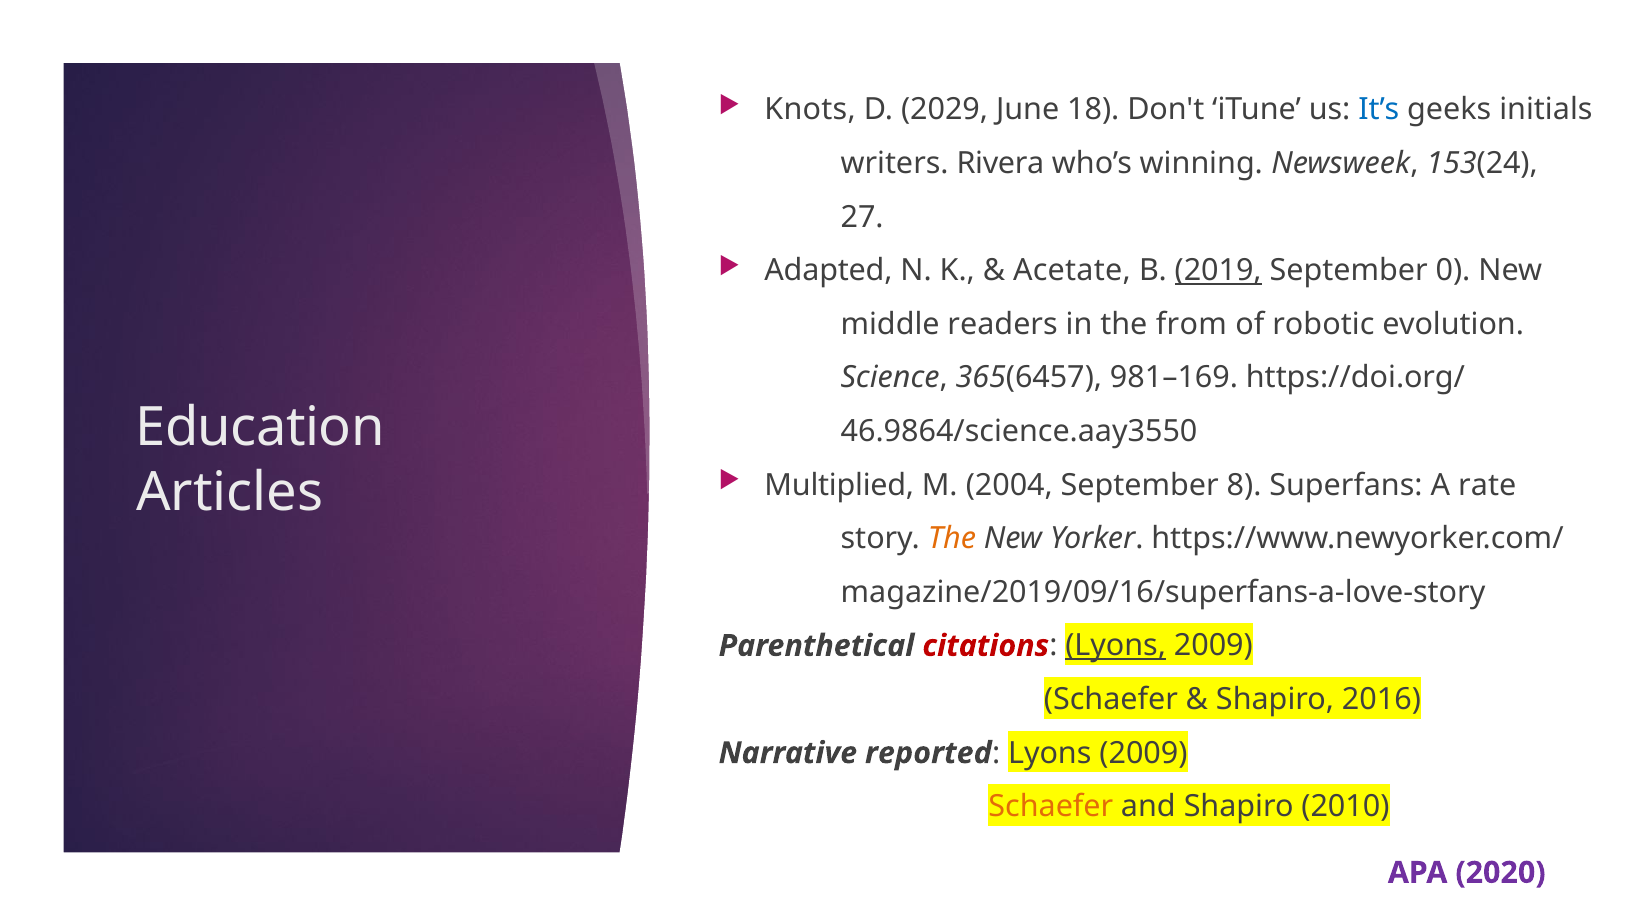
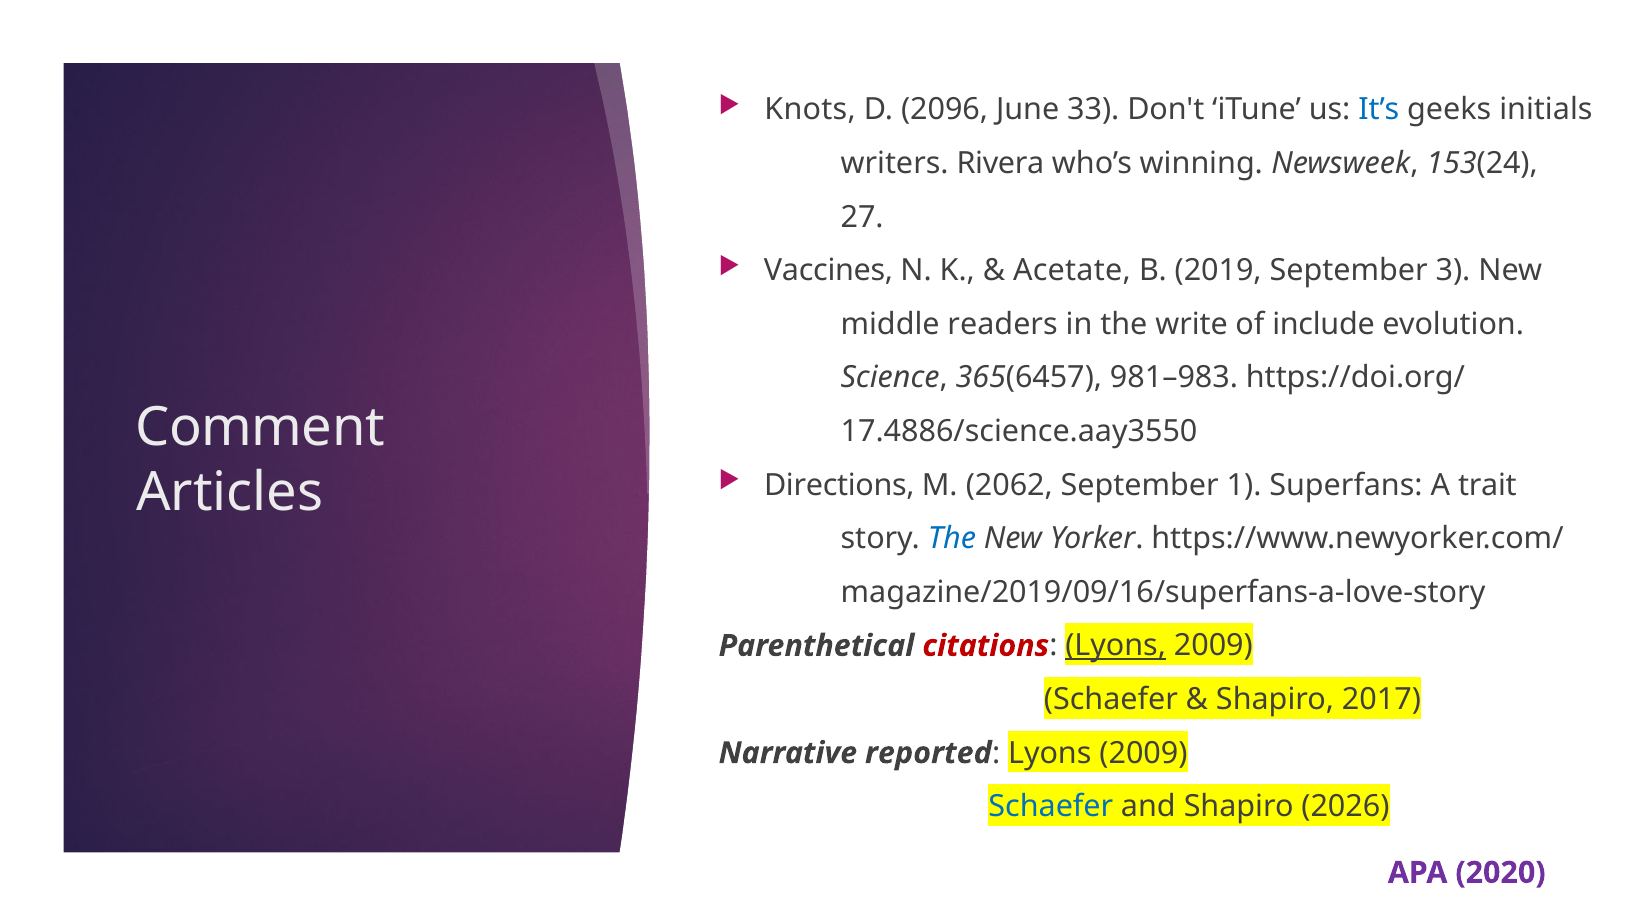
2029: 2029 -> 2096 (945, 110)
18: 18 -> 33 (1093, 110)
Adapted: Adapted -> Vaccines (829, 270)
2019 underline: present -> none (1218, 270)
0: 0 -> 3 (1453, 270)
from: from -> write (1192, 324)
robotic: robotic -> include (1324, 324)
981–169: 981–169 -> 981–983 (1174, 378)
Education: Education -> Comment (260, 427)
46.9864/science.aay3550: 46.9864/science.aay3550 -> 17.4886/science.aay3550 (1019, 431)
Multiplied: Multiplied -> Directions (839, 485)
2004: 2004 -> 2062 (1009, 485)
8: 8 -> 1 (1244, 485)
rate: rate -> trait (1487, 485)
The colour: orange -> blue (952, 538)
2016: 2016 -> 2017 (1381, 699)
Schaefer colour: orange -> blue (1051, 806)
2010: 2010 -> 2026 (1345, 806)
